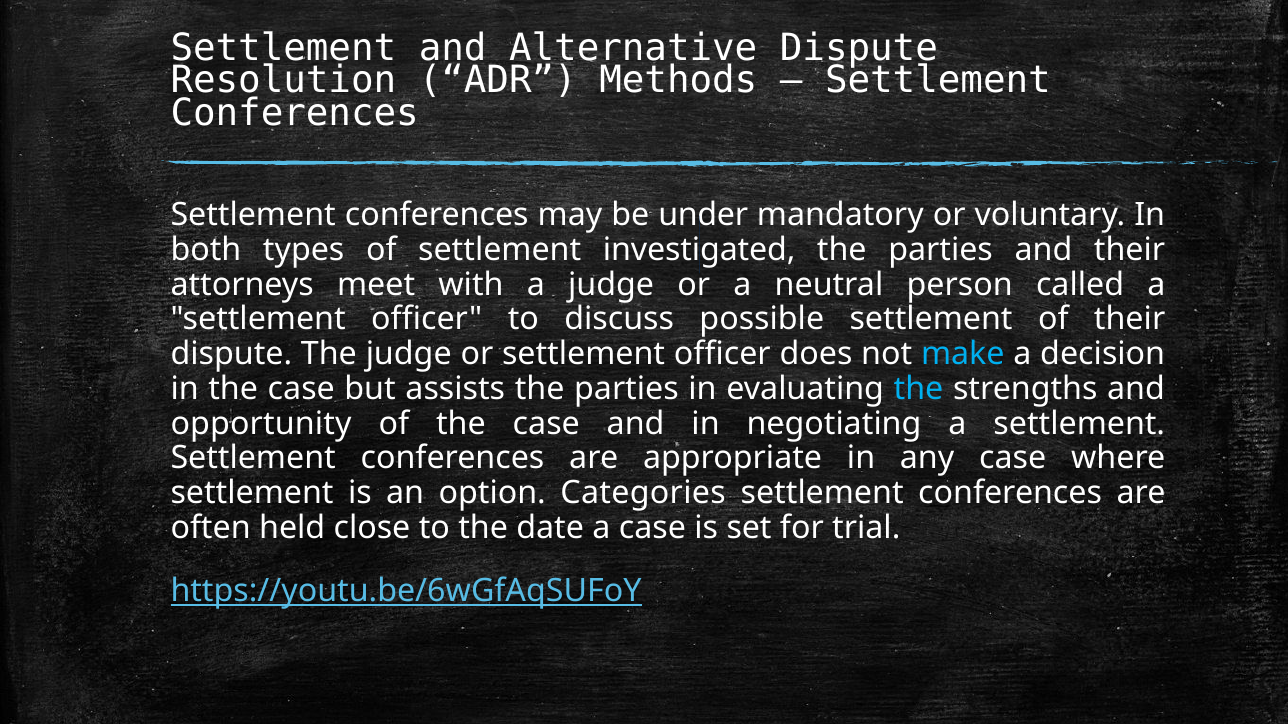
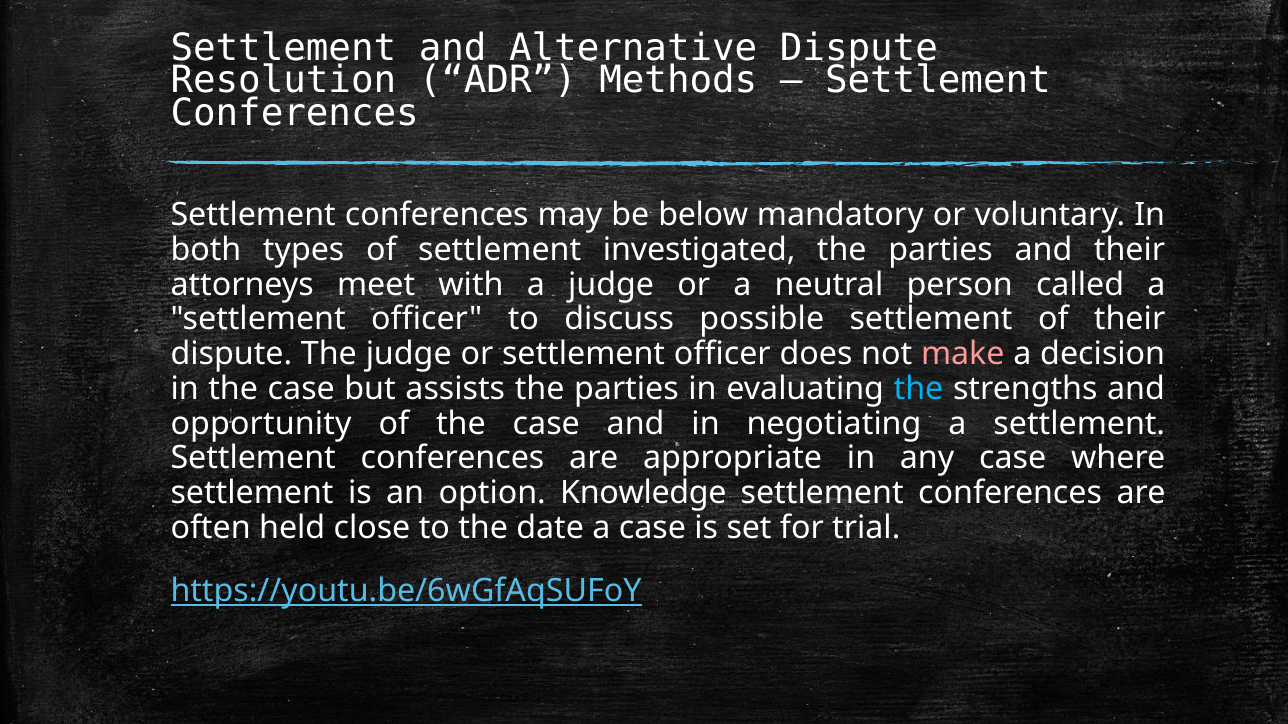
under: under -> below (703, 215)
make colour: light blue -> pink (963, 354)
Categories: Categories -> Knowledge (643, 493)
